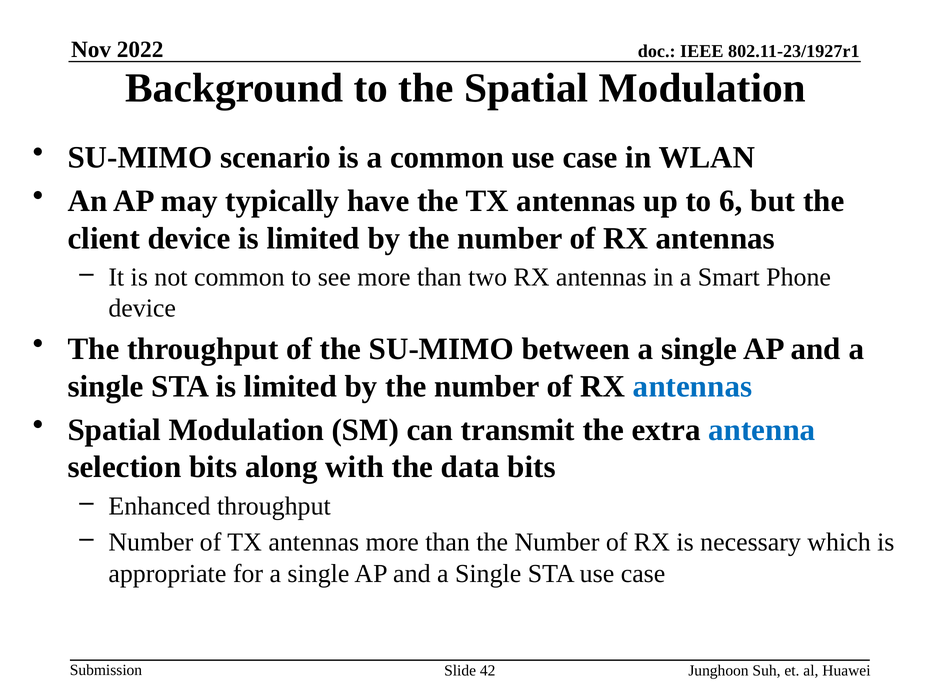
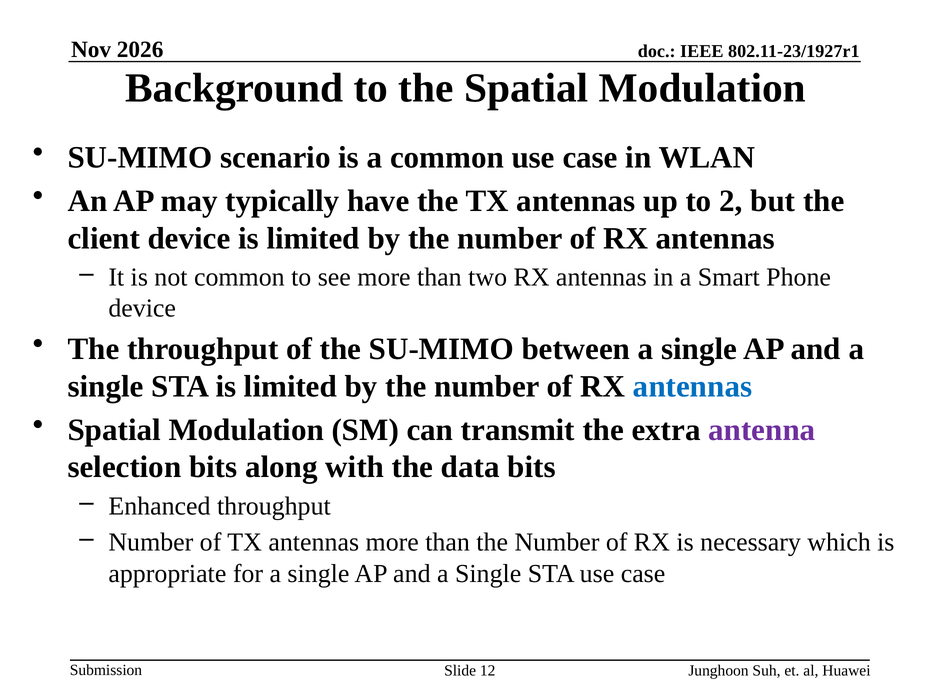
2022: 2022 -> 2026 (140, 50)
6: 6 -> 2 (731, 201)
antenna colour: blue -> purple (762, 430)
42: 42 -> 12 (488, 670)
